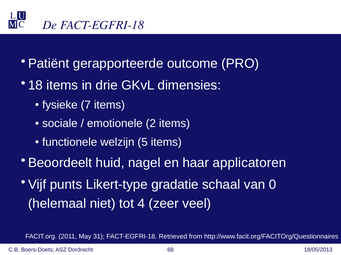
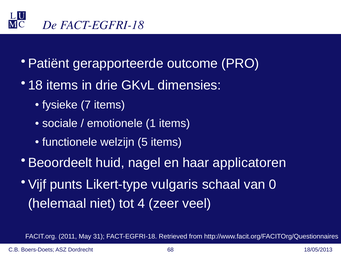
2: 2 -> 1 (151, 124)
gradatie: gradatie -> vulgaris (175, 185)
